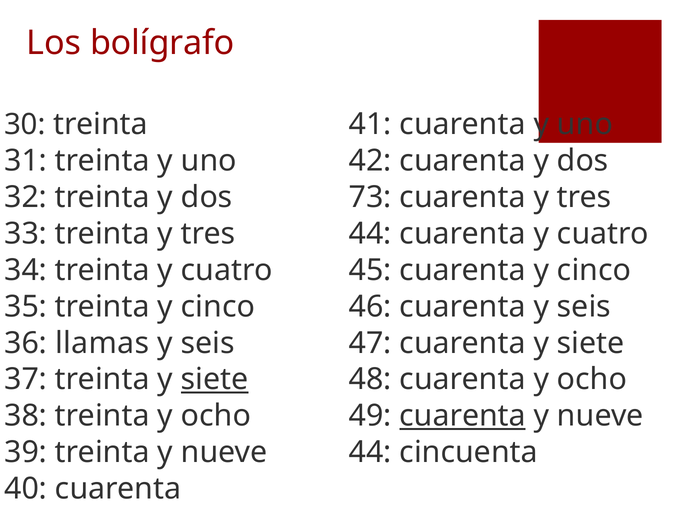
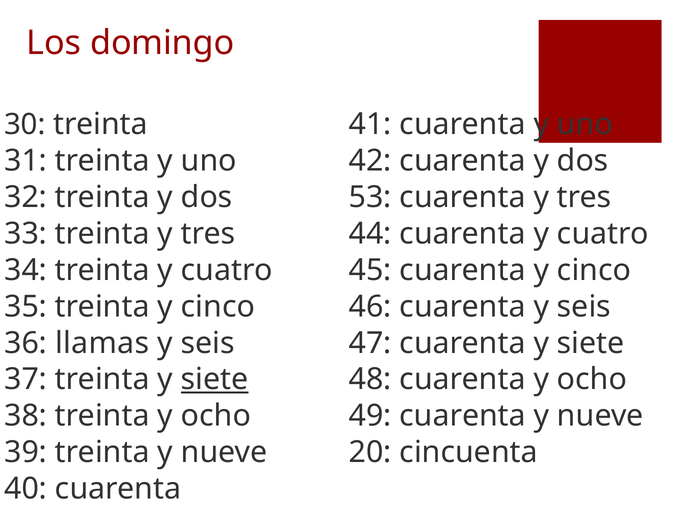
bolígrafo: bolígrafo -> domingo (162, 43)
73: 73 -> 53 (370, 197)
cuarenta underline: present -> none (463, 416)
44: 44 -> 20 (370, 453)
